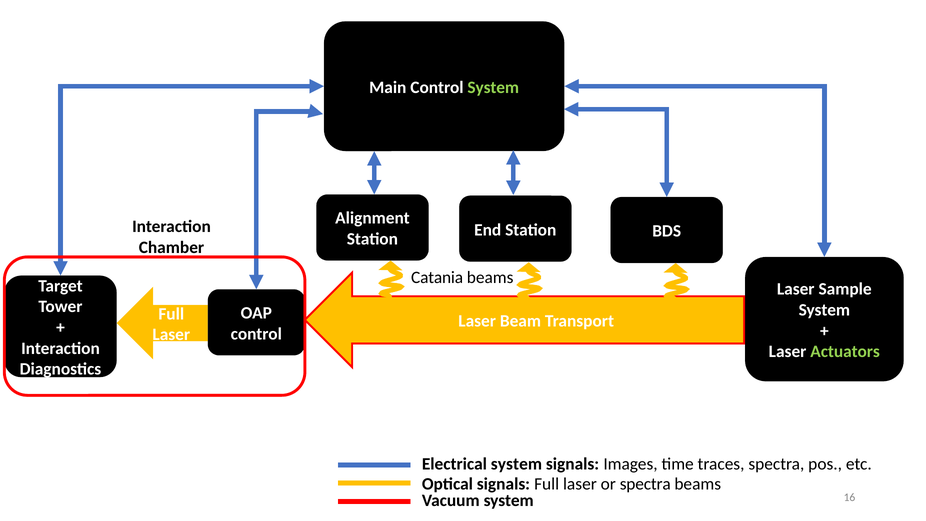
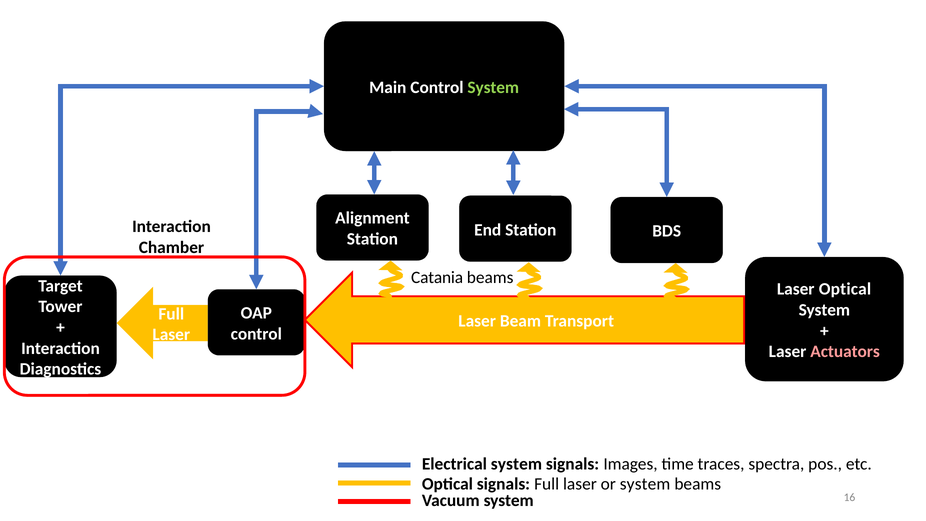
Laser Sample: Sample -> Optical (845, 289)
Actuators colour: light green -> pink (845, 352)
or spectra: spectra -> system (645, 484)
